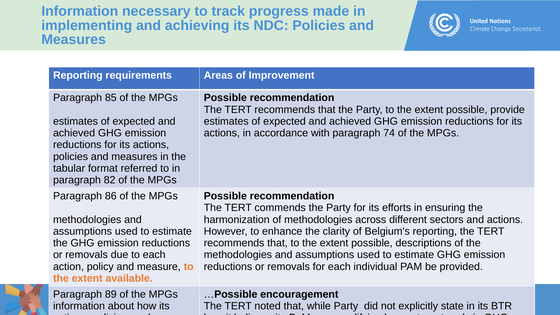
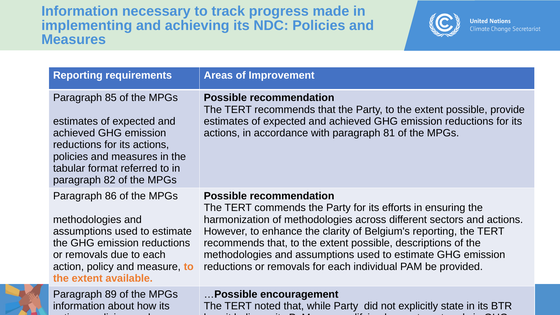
74: 74 -> 81 (389, 133)
